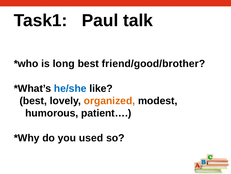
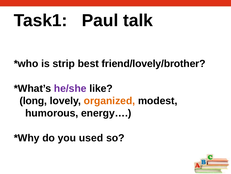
long: long -> strip (64, 63)
friend/good/brother: friend/good/brother -> friend/lovely/brother (154, 63)
he/she colour: blue -> purple (70, 88)
best: best -> long (33, 100)
patient…: patient… -> energy… (106, 113)
